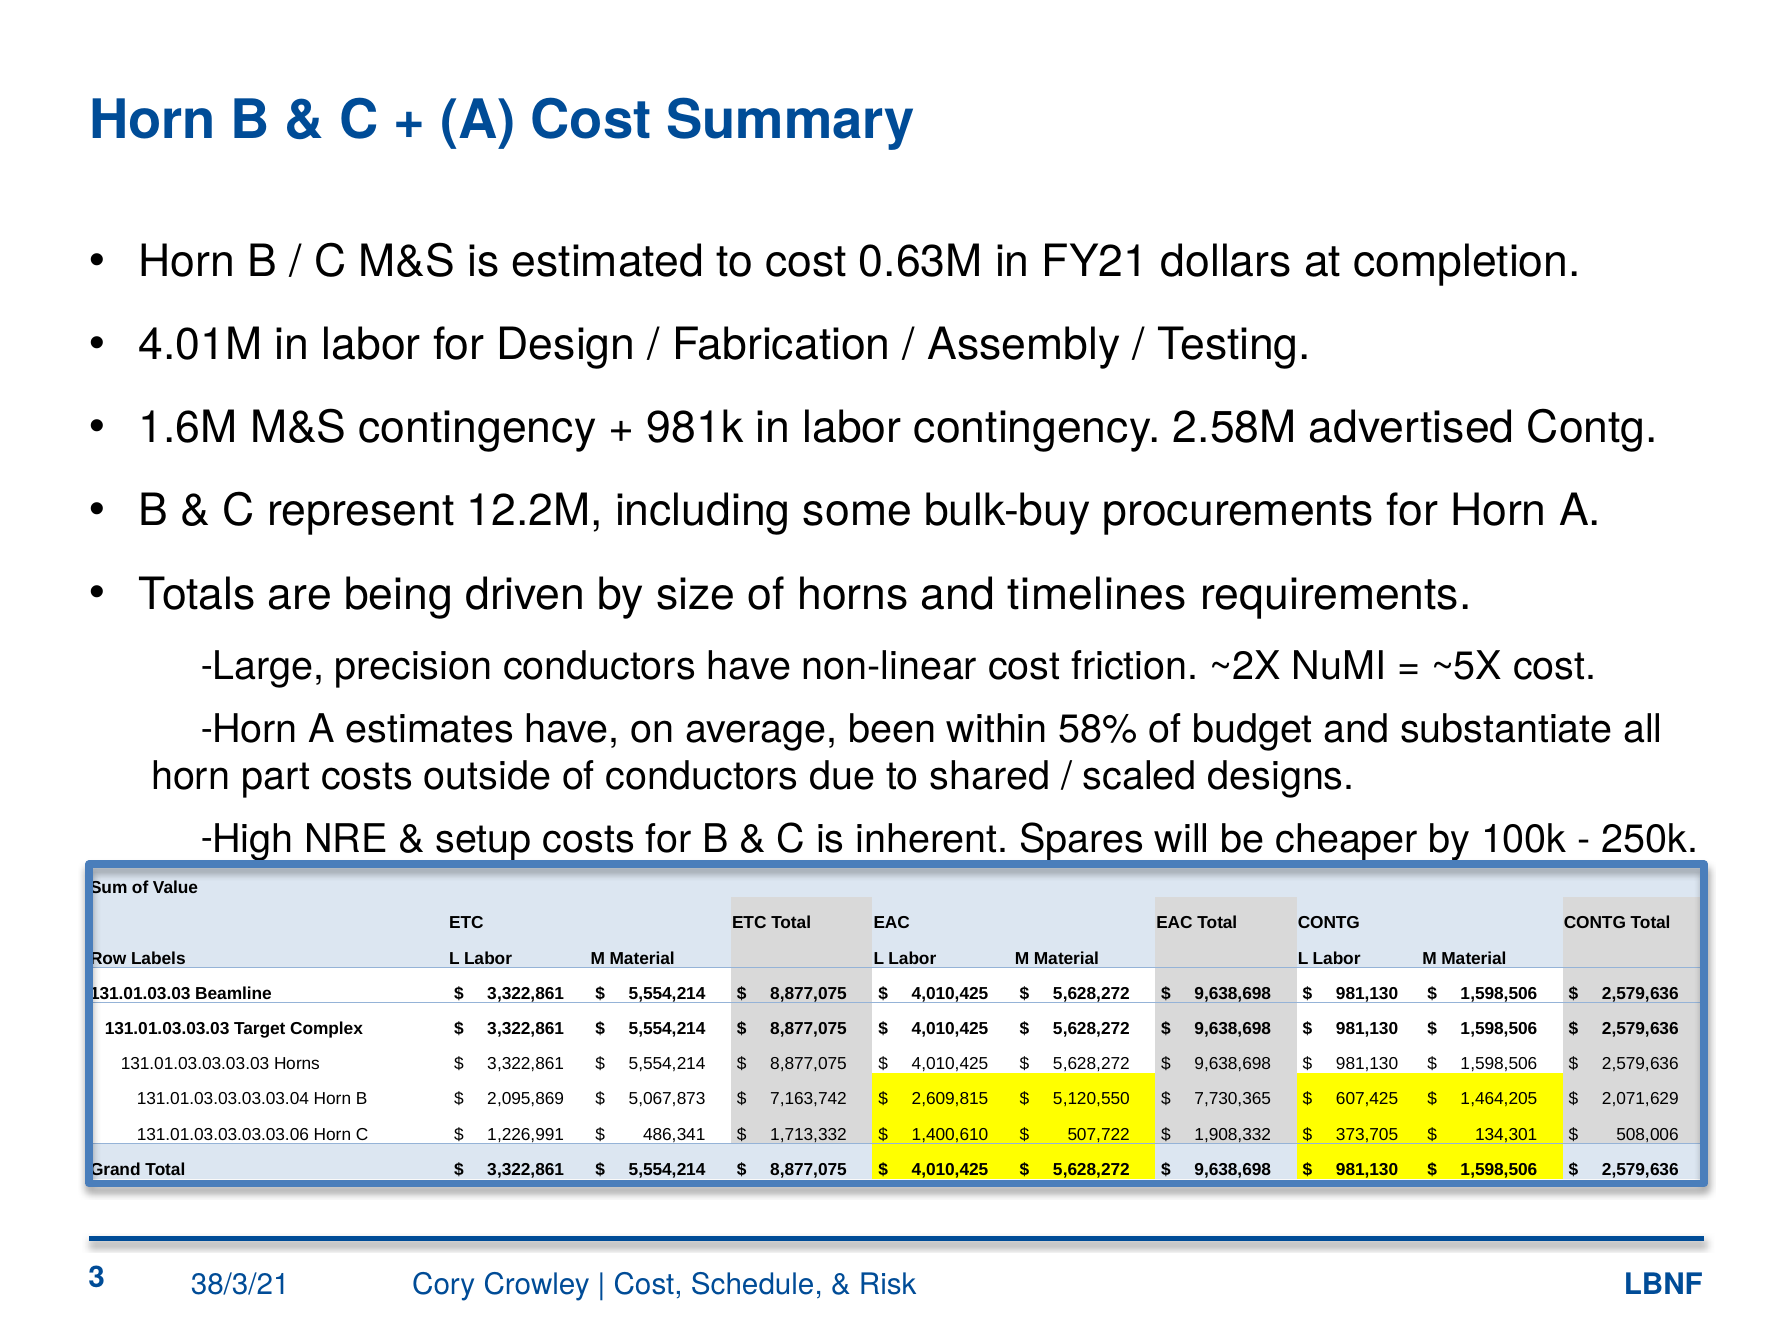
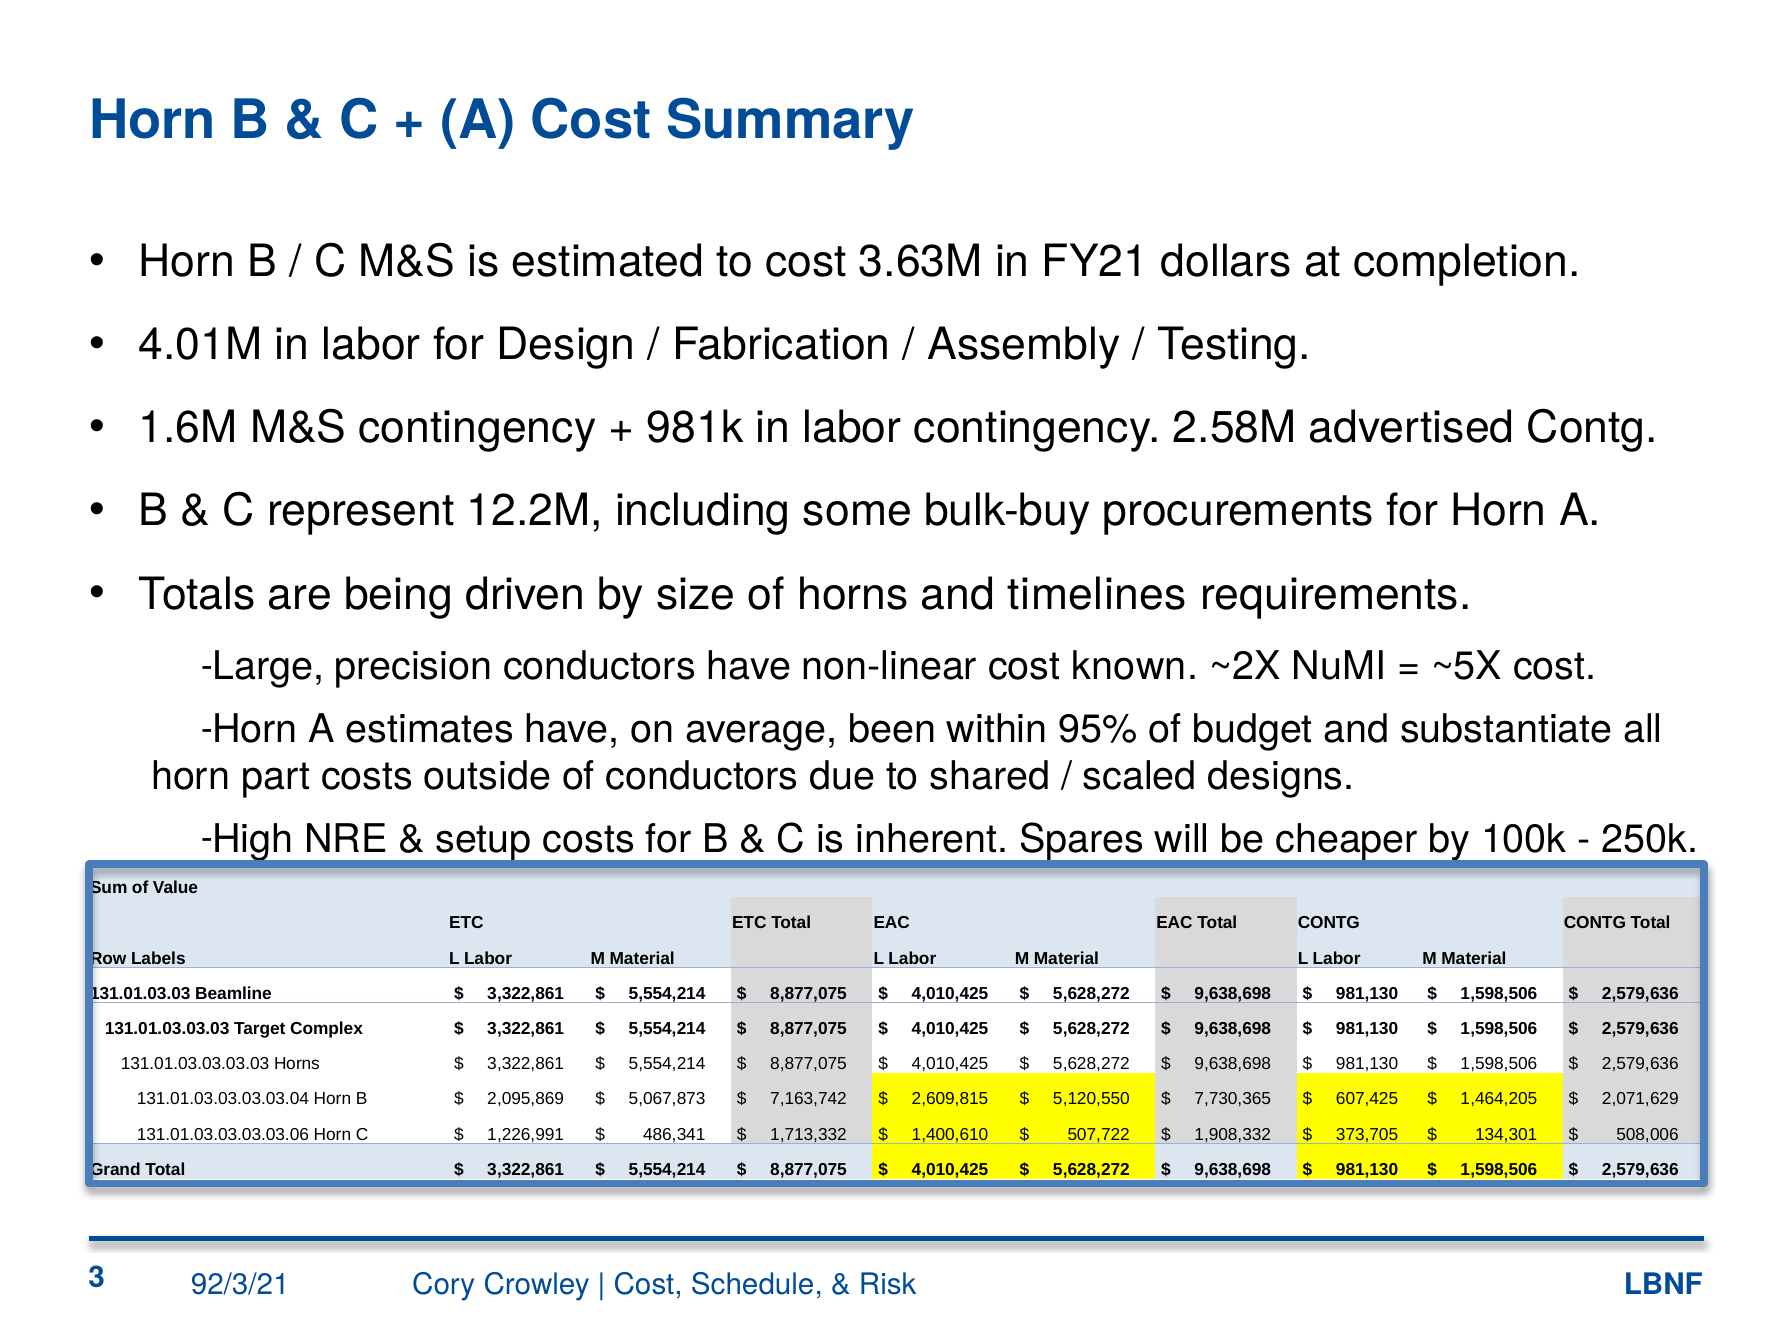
0.63M: 0.63M -> 3.63M (921, 262)
friction: friction -> known (1135, 667)
58%: 58% -> 95% (1098, 729)
38/3/21: 38/3/21 -> 92/3/21 (240, 1284)
